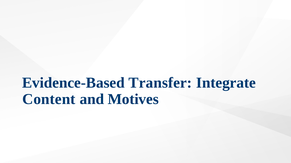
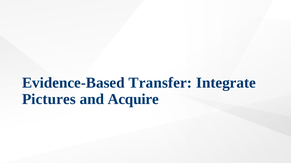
Content: Content -> Pictures (49, 100)
Motives: Motives -> Acquire (133, 100)
